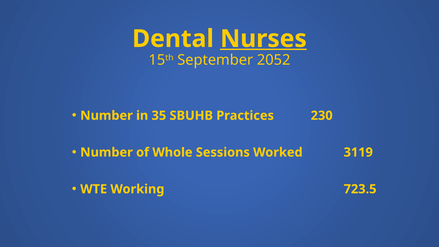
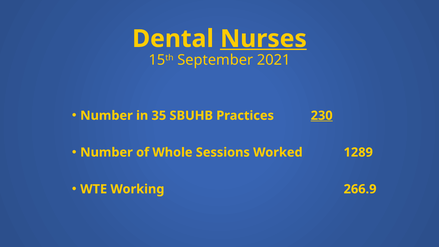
2052: 2052 -> 2021 (274, 60)
230 underline: none -> present (322, 116)
3119: 3119 -> 1289 (358, 152)
723.5: 723.5 -> 266.9 (360, 189)
